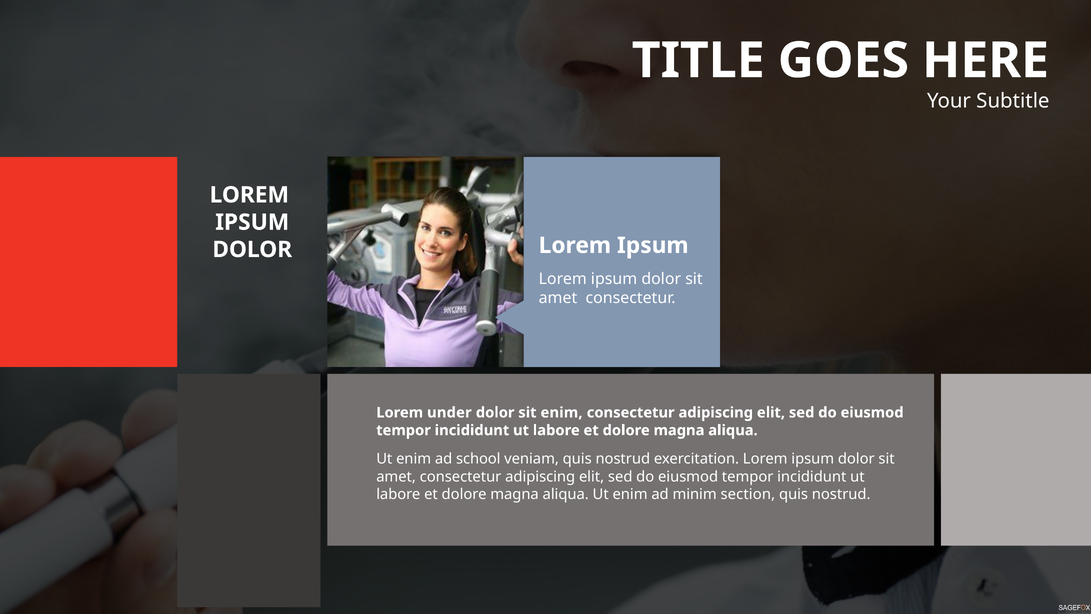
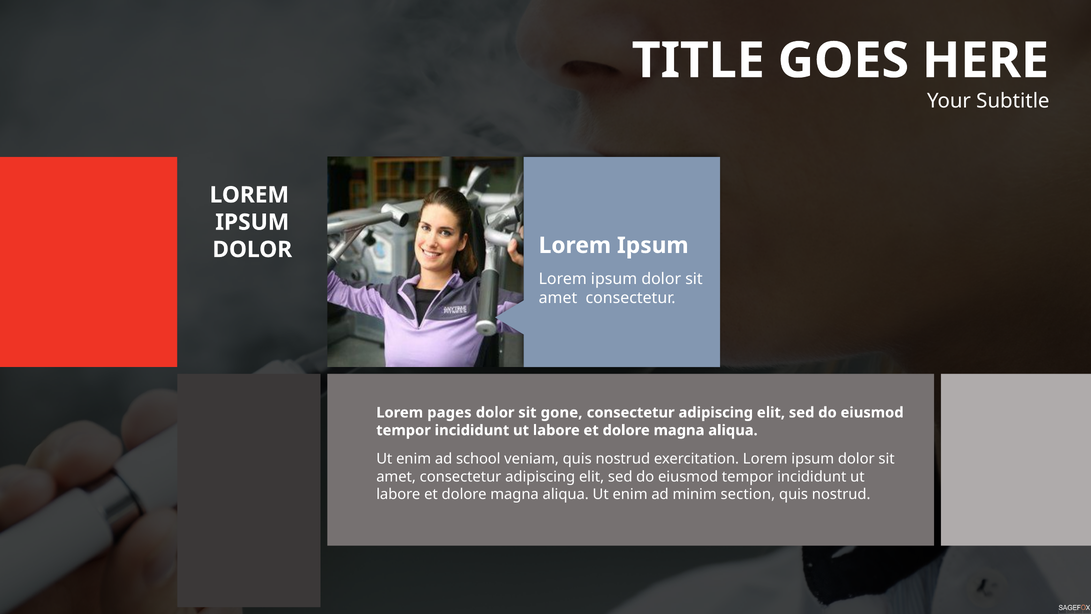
under: under -> pages (449, 412)
sit enim: enim -> gone (562, 412)
